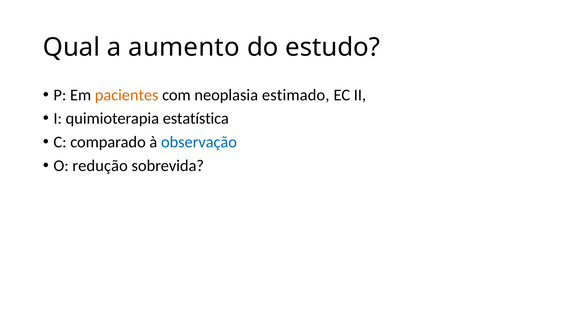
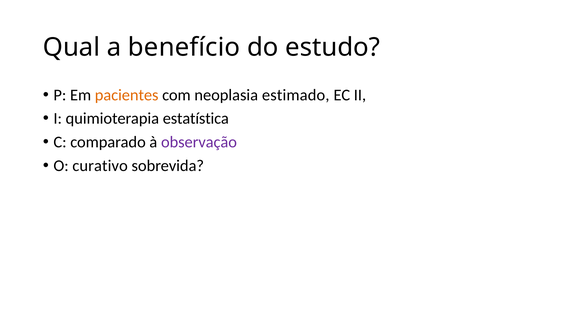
aumento: aumento -> benefício (184, 47)
observação colour: blue -> purple (199, 142)
redução: redução -> curativo (100, 166)
